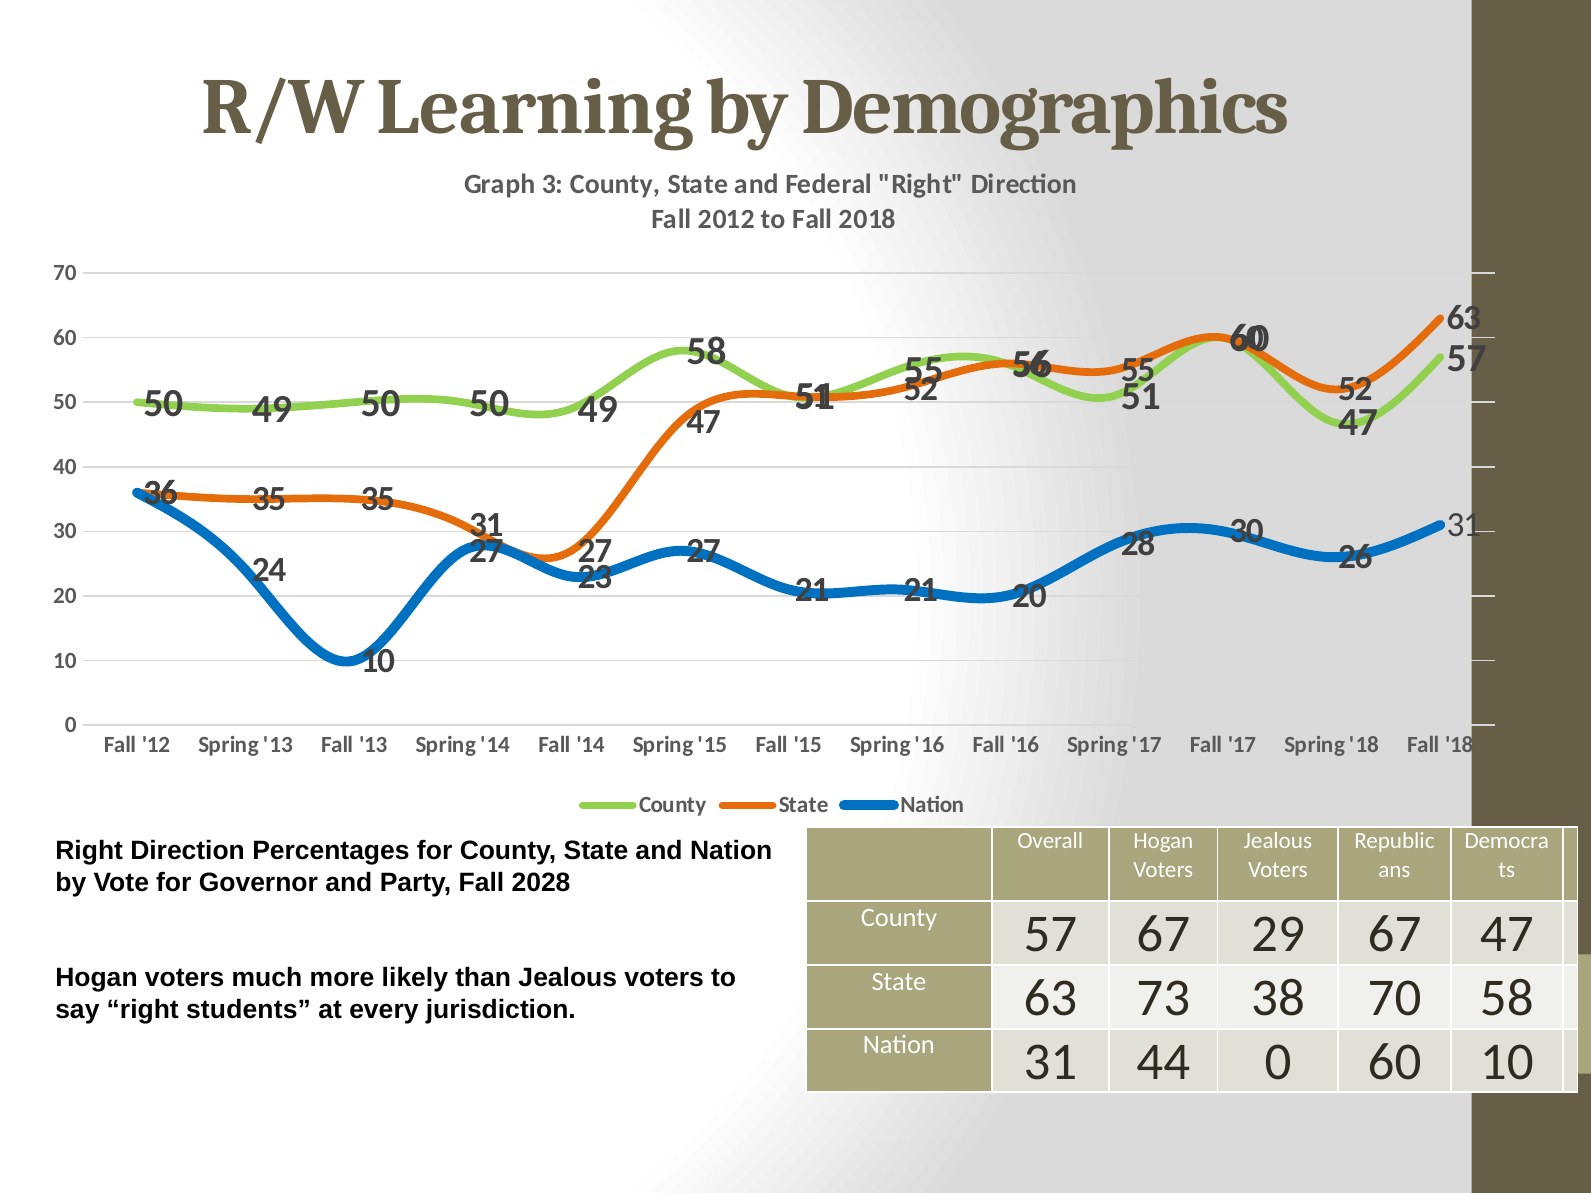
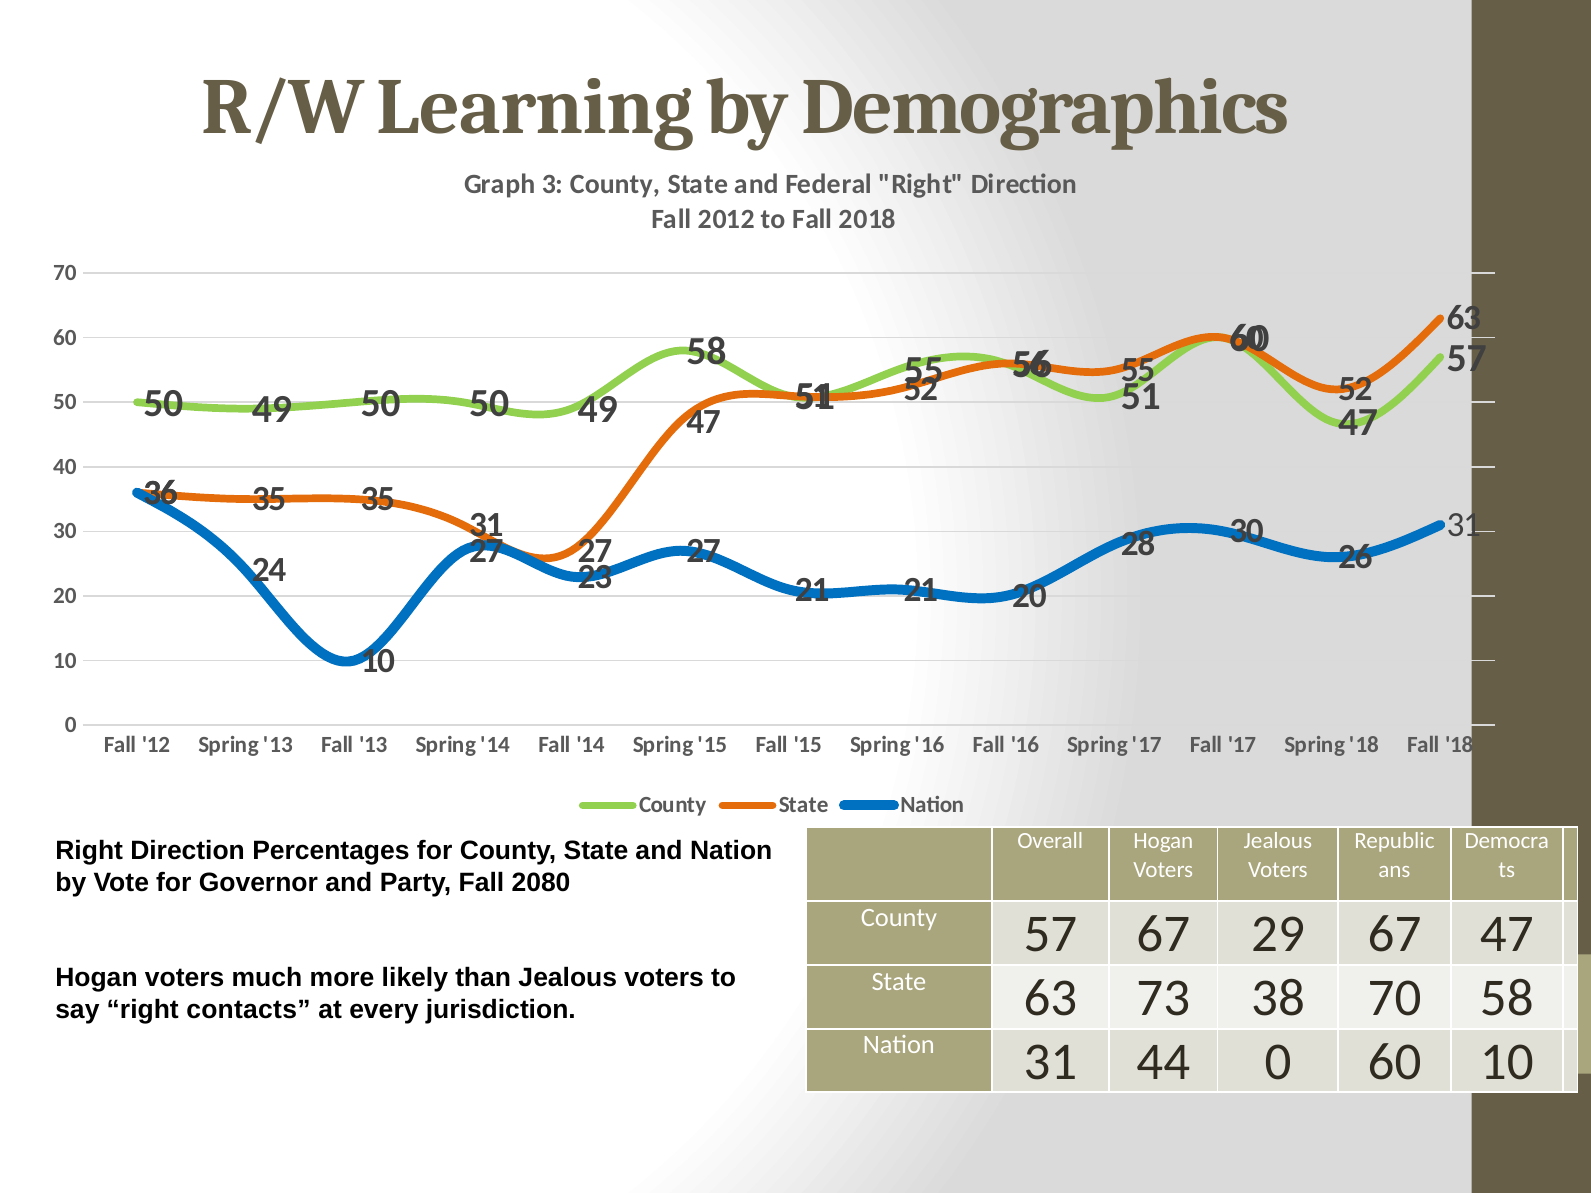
2028: 2028 -> 2080 (541, 883)
students: students -> contacts (248, 1010)
